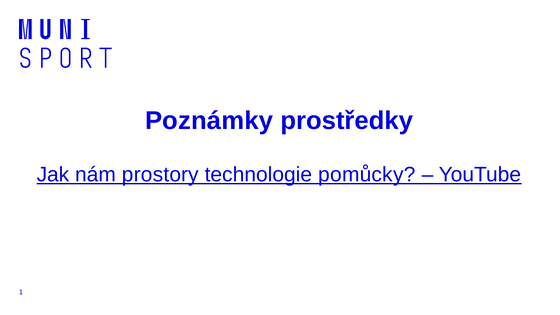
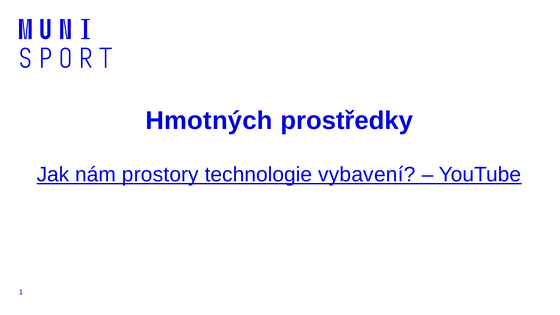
Poznámky: Poznámky -> Hmotných (209, 121)
pomůcky: pomůcky -> vybavení (367, 174)
